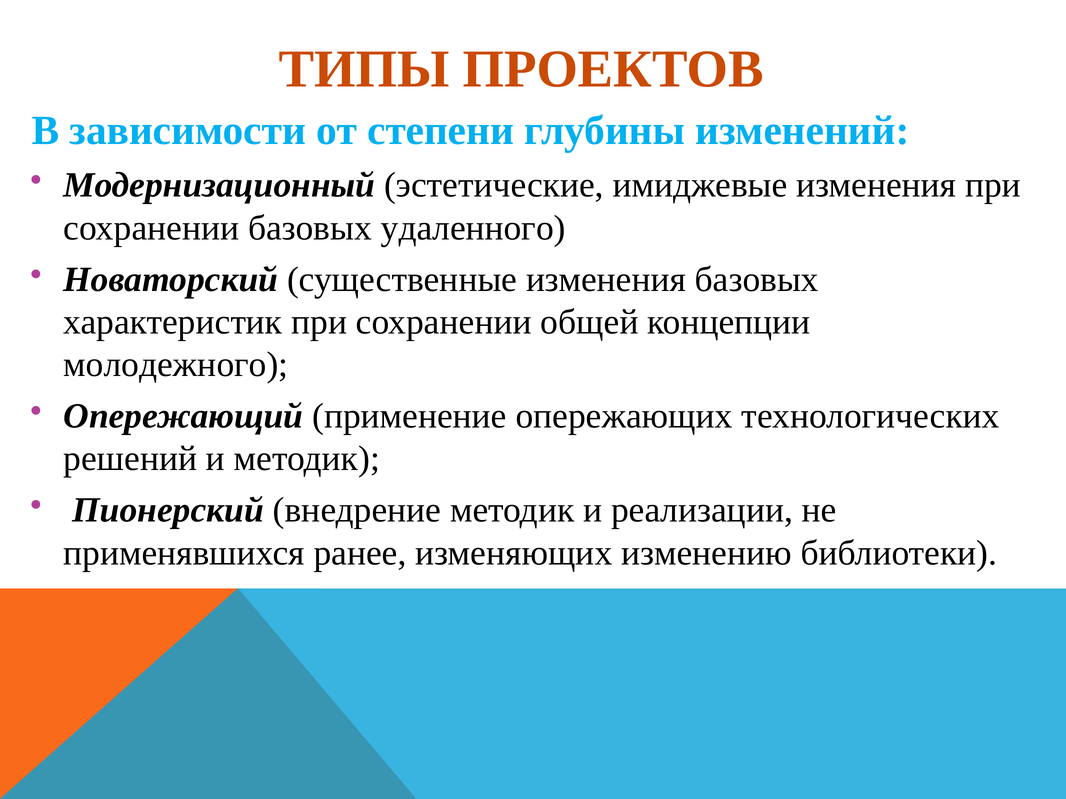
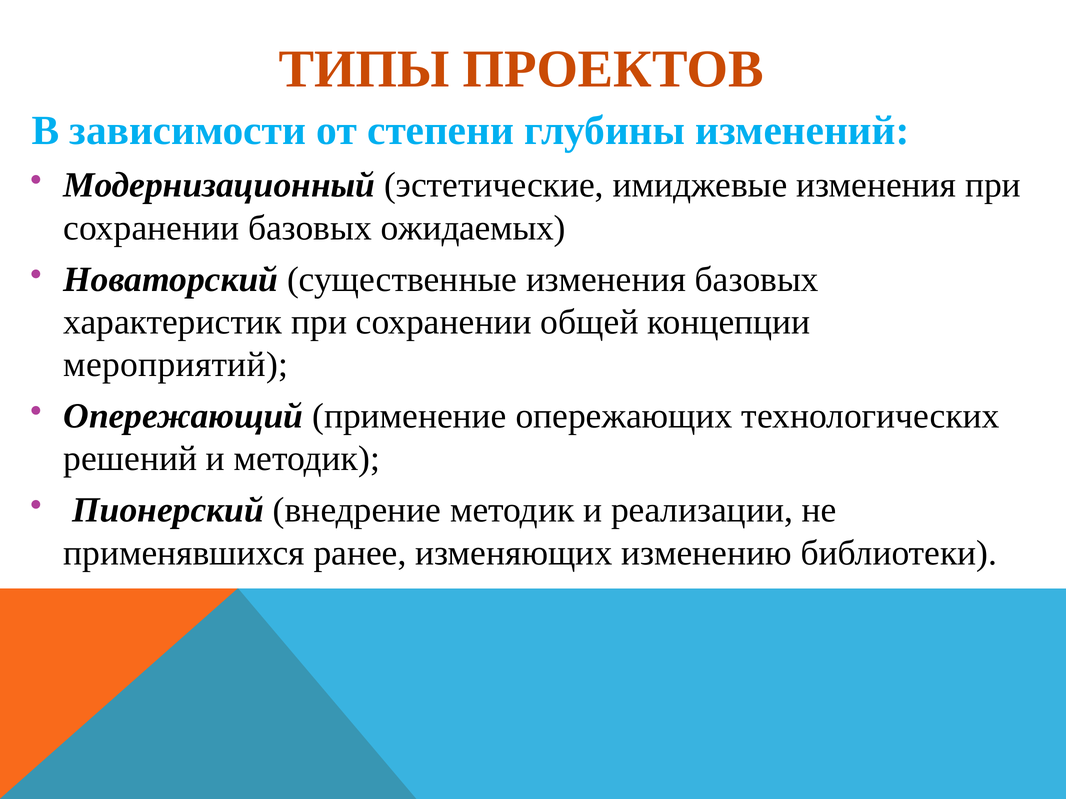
удаленного: удаленного -> ожидаемых (473, 228)
молодежного: молодежного -> мероприятий (176, 365)
